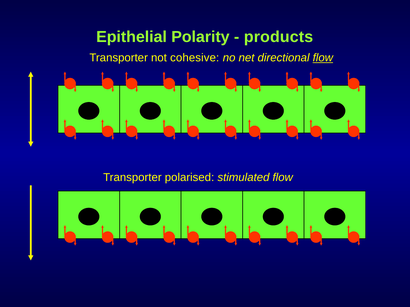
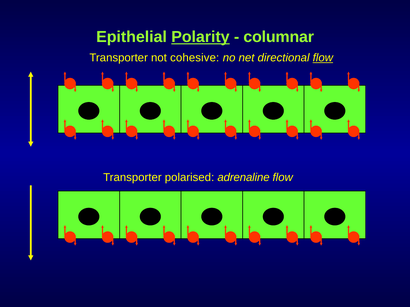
Polarity underline: none -> present (200, 37)
products: products -> columnar (279, 37)
stimulated: stimulated -> adrenaline (244, 178)
